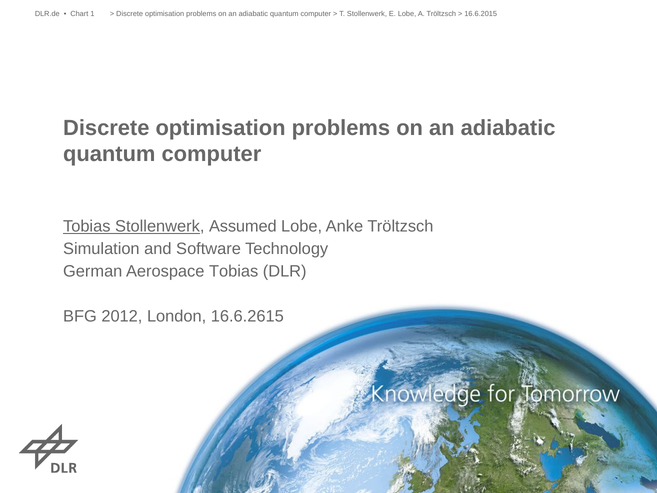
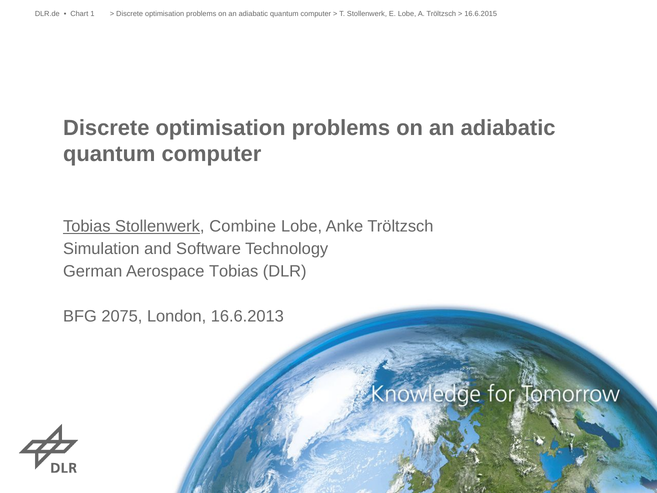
Assumed: Assumed -> Combine (243, 226)
2012: 2012 -> 2075 (122, 316)
16.6.2615: 16.6.2615 -> 16.6.2013 (247, 316)
